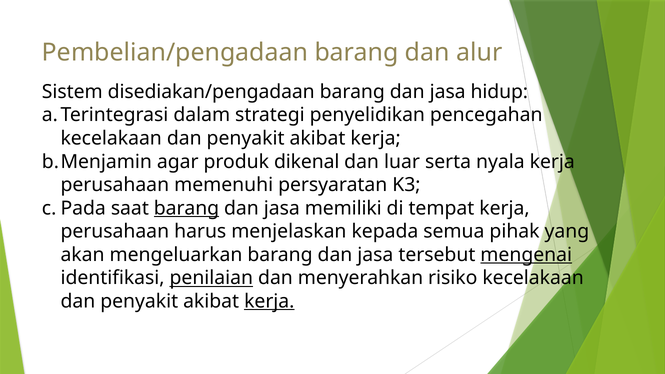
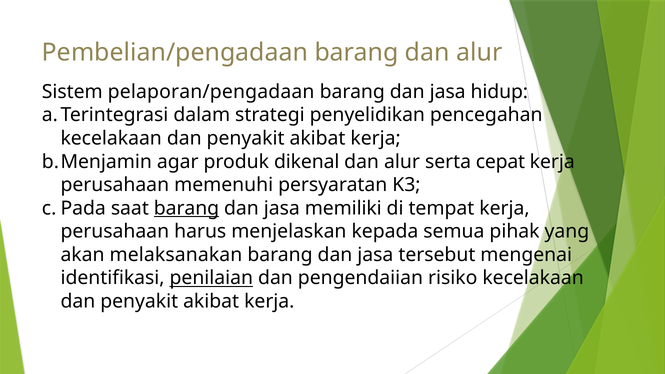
disediakan/pengadaan: disediakan/pengadaan -> pelaporan/pengadaan (211, 92)
luar: luar -> alur (402, 162)
nyala: nyala -> cepat (500, 162)
mengeluarkan: mengeluarkan -> melaksanakan (176, 255)
mengenai underline: present -> none (526, 255)
menyerahkan: menyerahkan -> pengendaiian (360, 278)
kerja underline: present -> none (269, 301)
